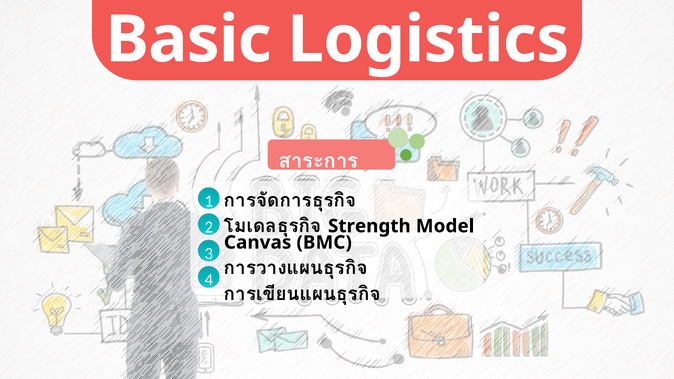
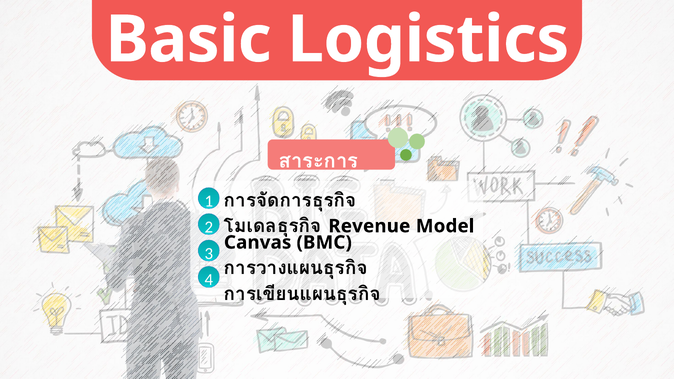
Strength: Strength -> Revenue (369, 226)
